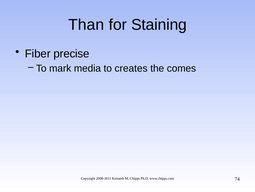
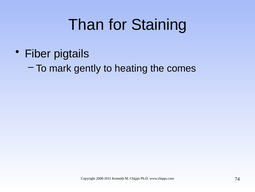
precise: precise -> pigtails (71, 53)
media: media -> gently (87, 68)
creates: creates -> heating (131, 68)
